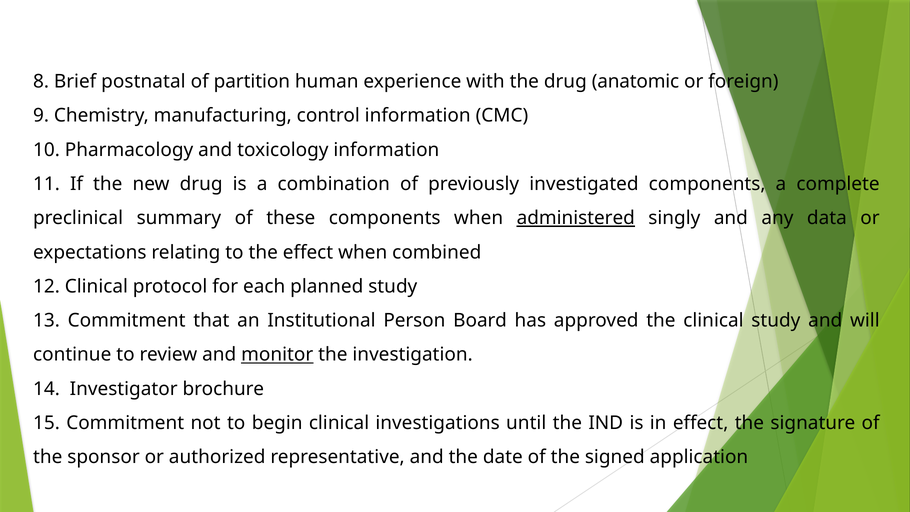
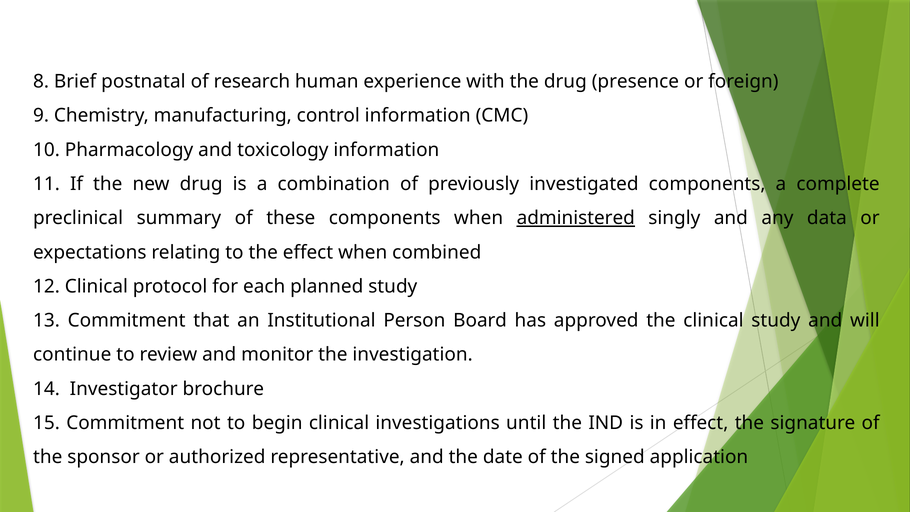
partition: partition -> research (252, 82)
anatomic: anatomic -> presence (635, 82)
monitor underline: present -> none (277, 355)
